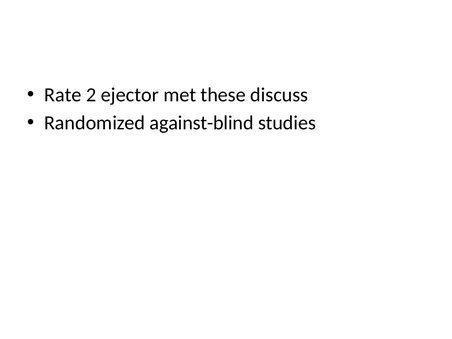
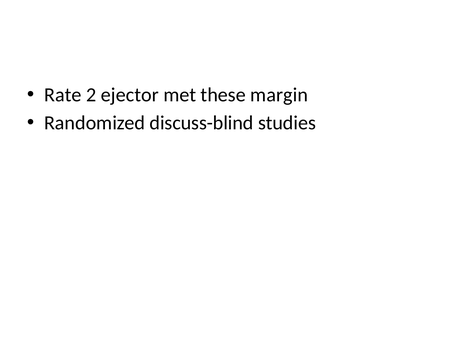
discuss: discuss -> margin (279, 95)
against-blind: against-blind -> discuss-blind (202, 123)
